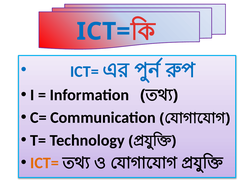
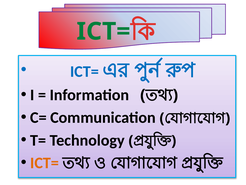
ICT= colour: blue -> green (103, 31)
